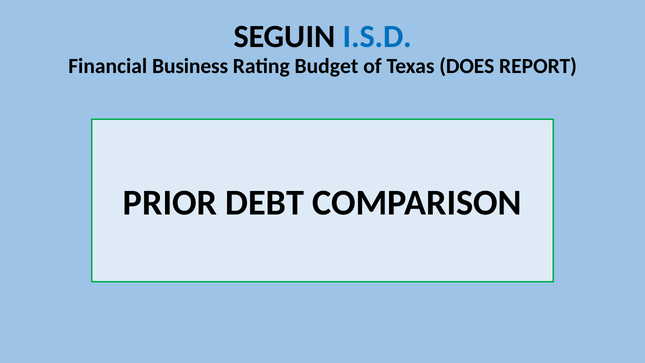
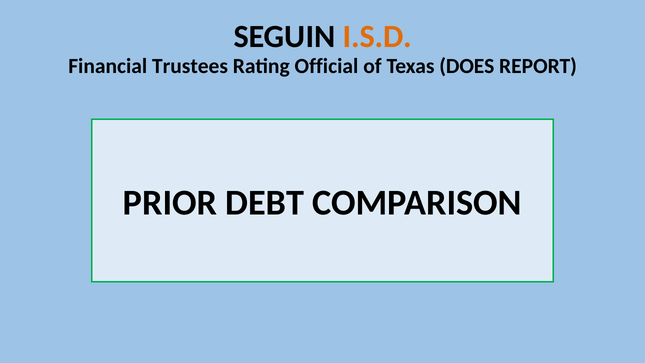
I.S.D colour: blue -> orange (377, 37)
Business: Business -> Trustees (190, 66)
Budget: Budget -> Official (326, 66)
